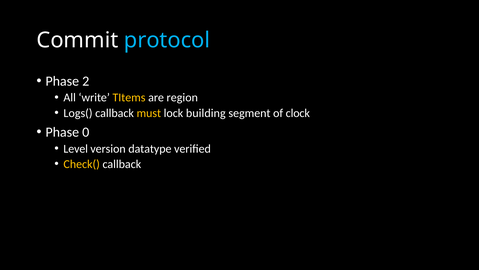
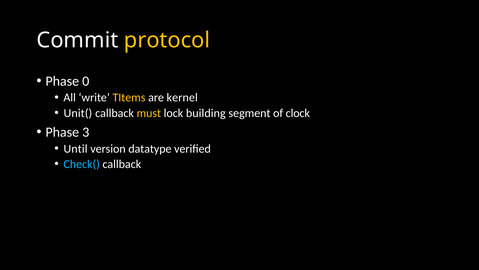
protocol colour: light blue -> yellow (167, 40)
2: 2 -> 0 (86, 81)
region: region -> kernel (182, 97)
Logs(: Logs( -> Unit( (78, 113)
0: 0 -> 3 (86, 132)
Level: Level -> Until (76, 148)
Check( colour: yellow -> light blue (82, 164)
